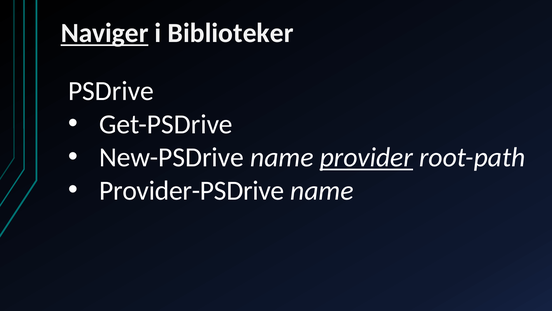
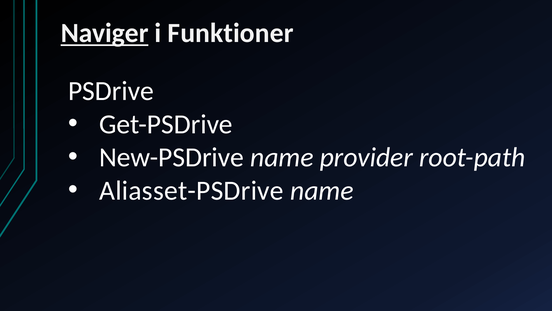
Biblioteker: Biblioteker -> Funktioner (231, 33)
provider underline: present -> none (366, 157)
Provider-PSDrive: Provider-PSDrive -> Aliasset-PSDrive (191, 190)
